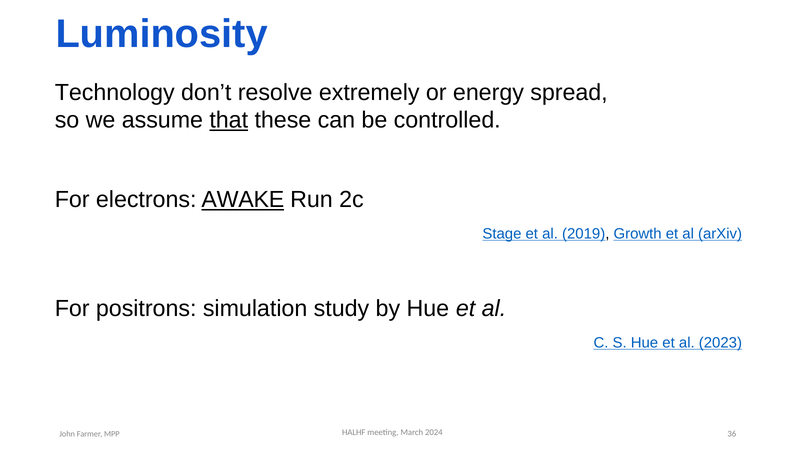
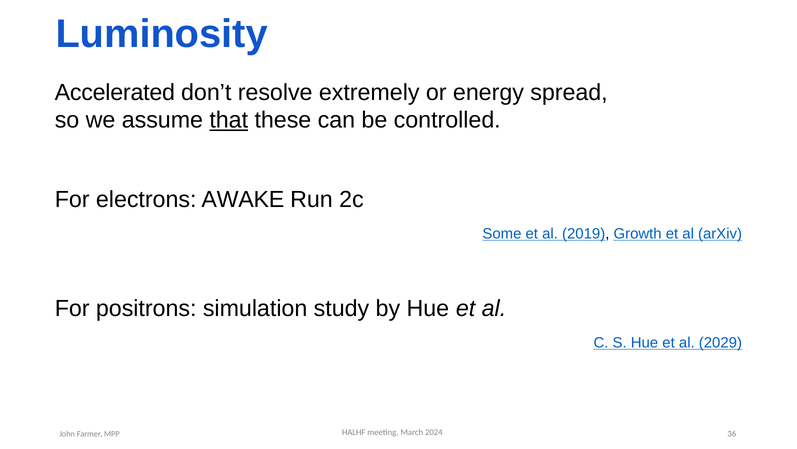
Technology: Technology -> Accelerated (115, 92)
AWAKE underline: present -> none (243, 199)
Stage: Stage -> Some (502, 233)
2023: 2023 -> 2029 (720, 342)
